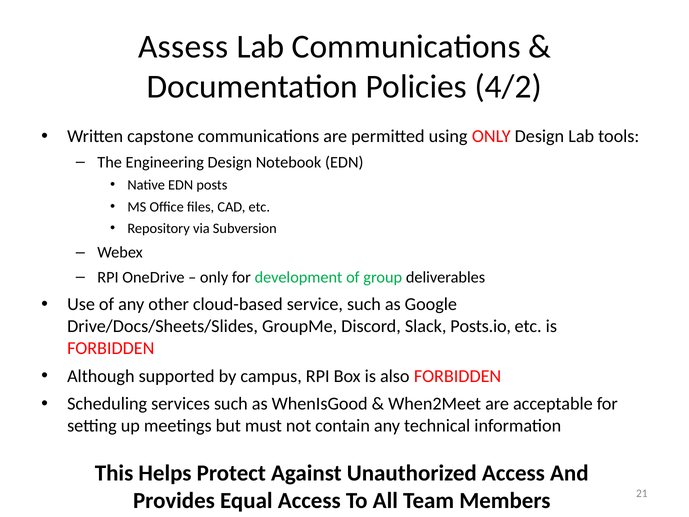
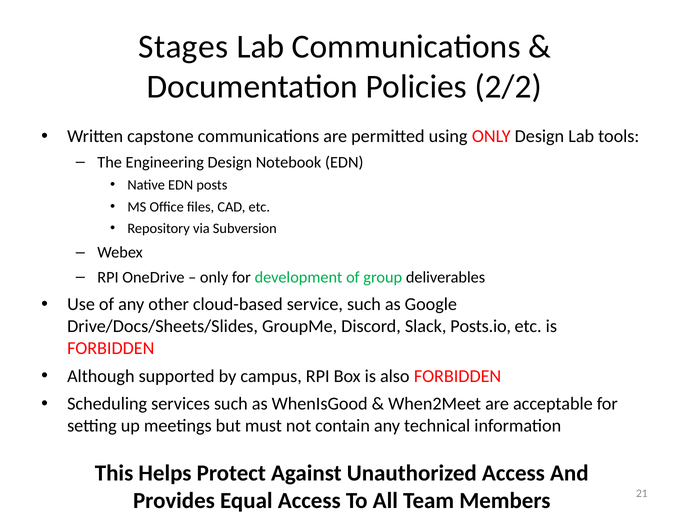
Assess: Assess -> Stages (183, 47)
4/2: 4/2 -> 2/2 (508, 87)
